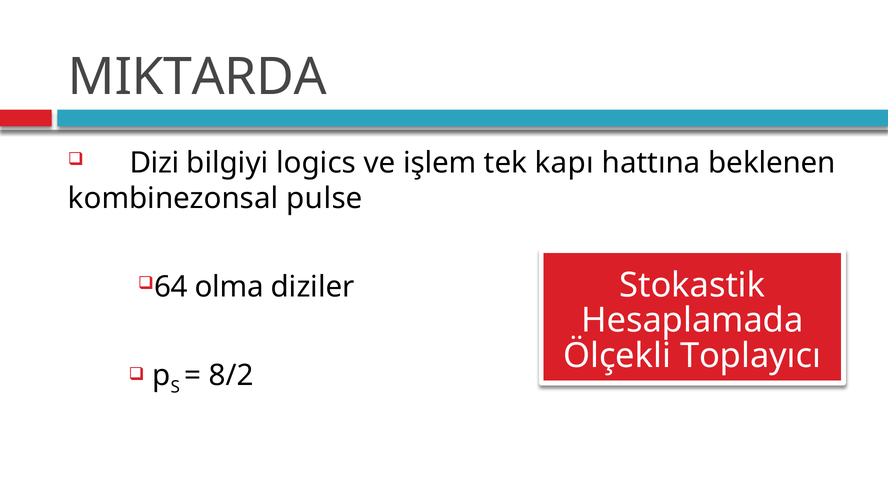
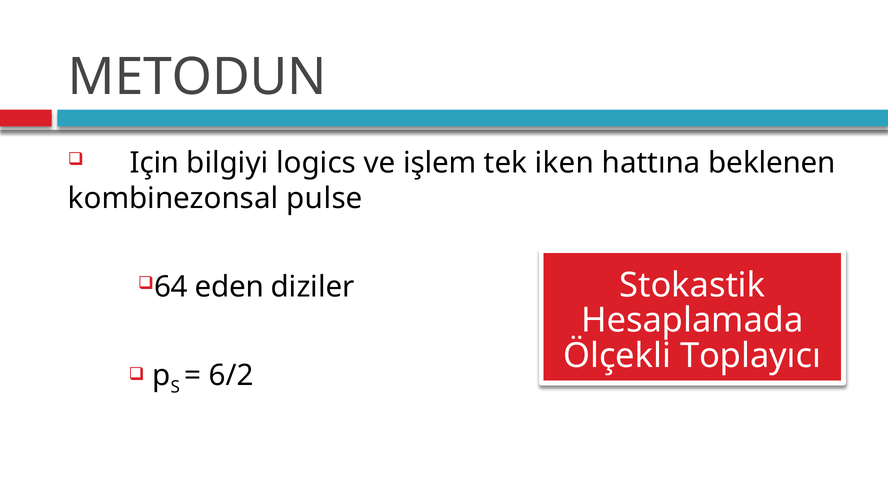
MIKTARDA: MIKTARDA -> METODUN (197, 77)
Dizi: Dizi -> Için (154, 163)
kapı: kapı -> iken (564, 163)
olma: olma -> eden (229, 287)
8/2: 8/2 -> 6/2 (231, 375)
